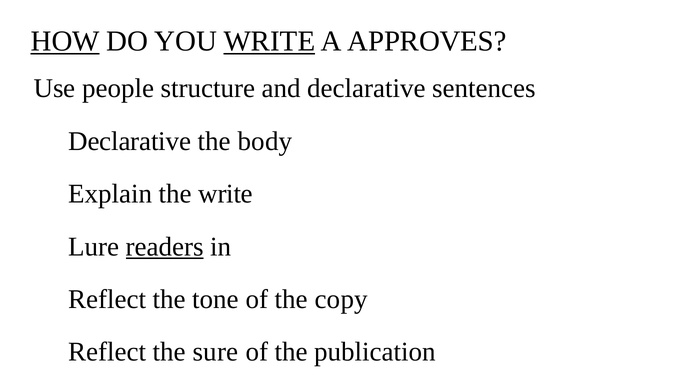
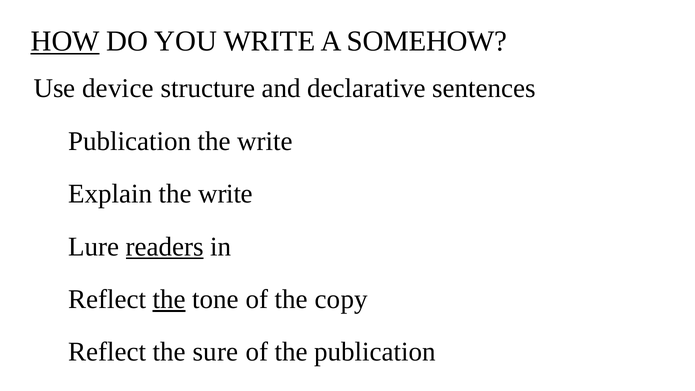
WRITE underline: present -> none (269, 41)
APPROVES: APPROVES -> SOMEHOW (427, 41)
people: people -> device (118, 88)
Declarative: Declarative -> Publication (130, 141)
body: body -> write (265, 141)
the underline: none -> present (169, 299)
